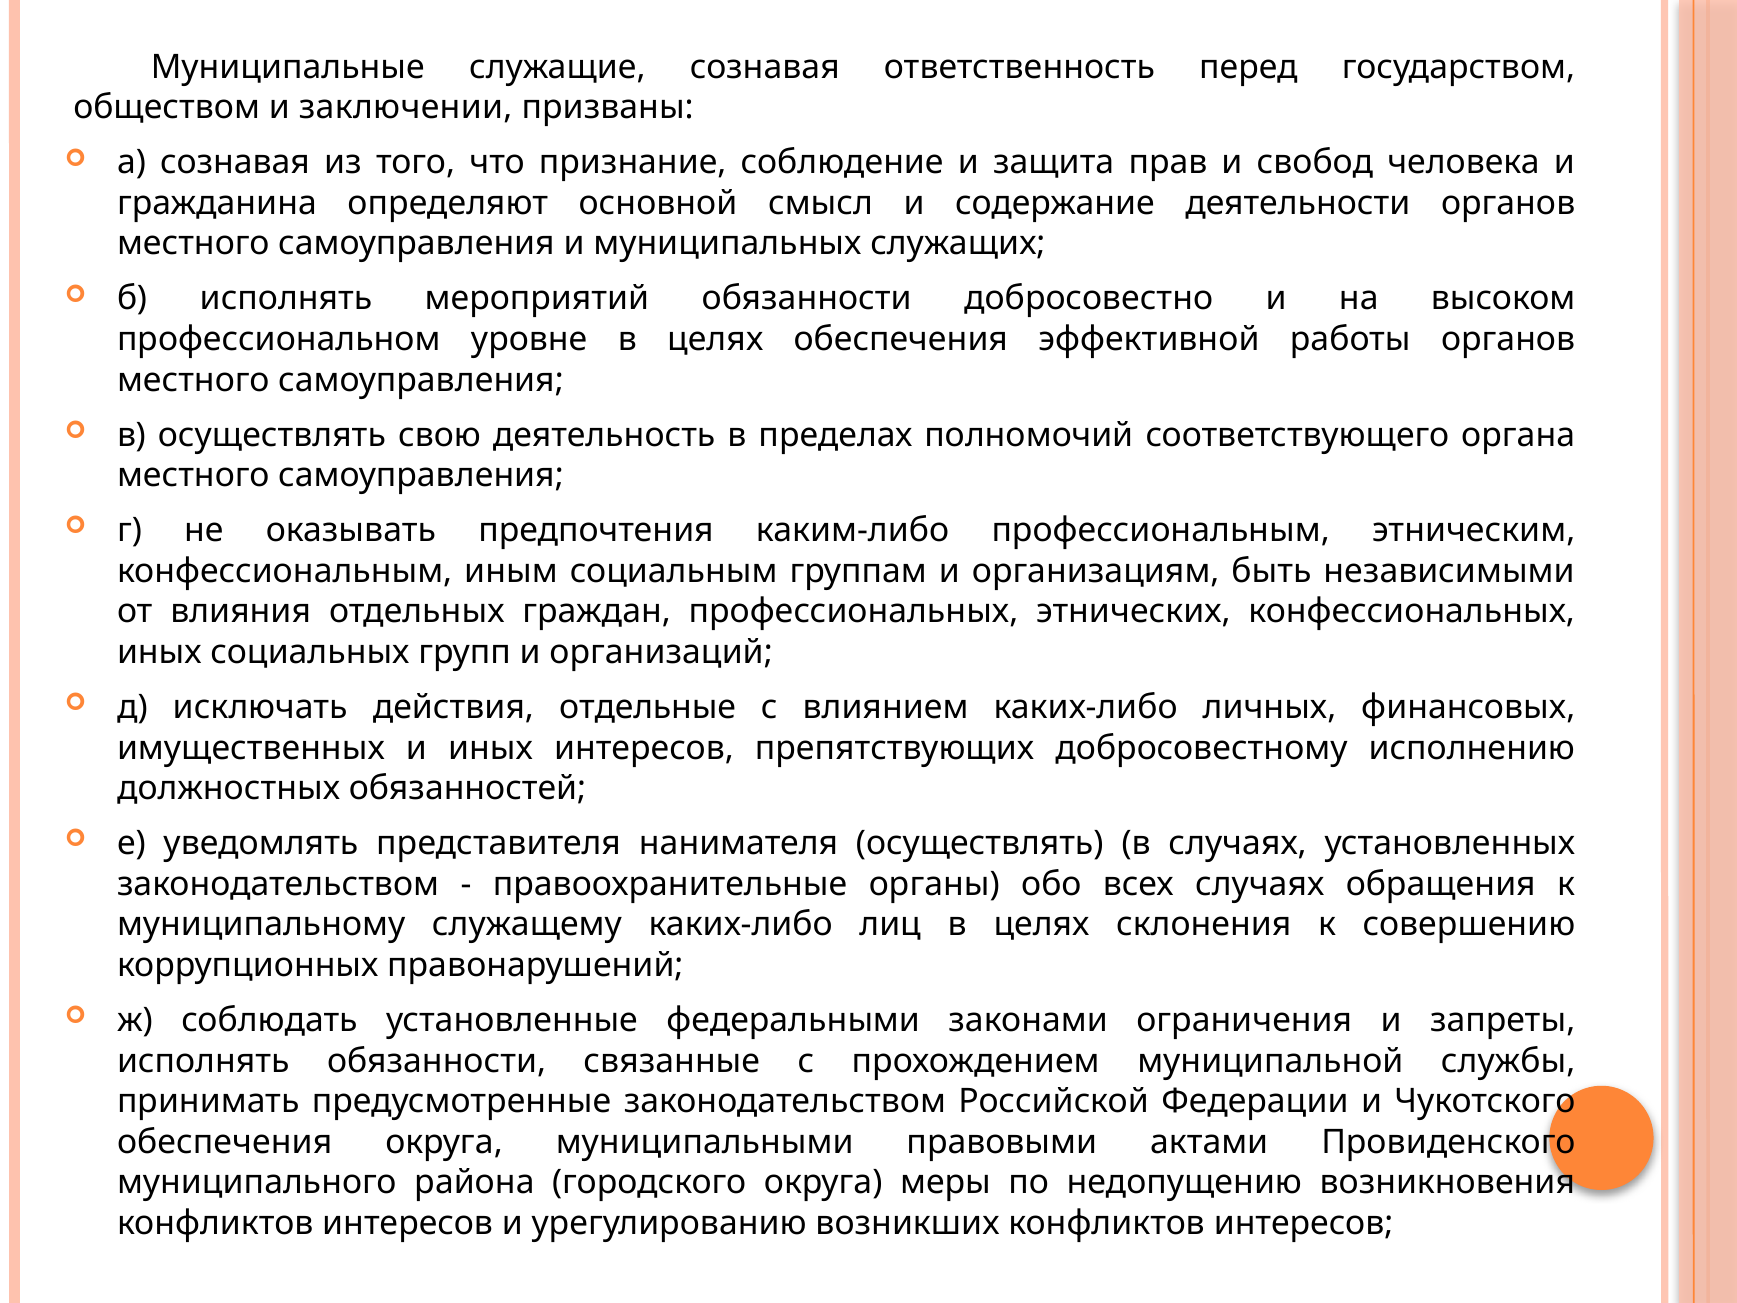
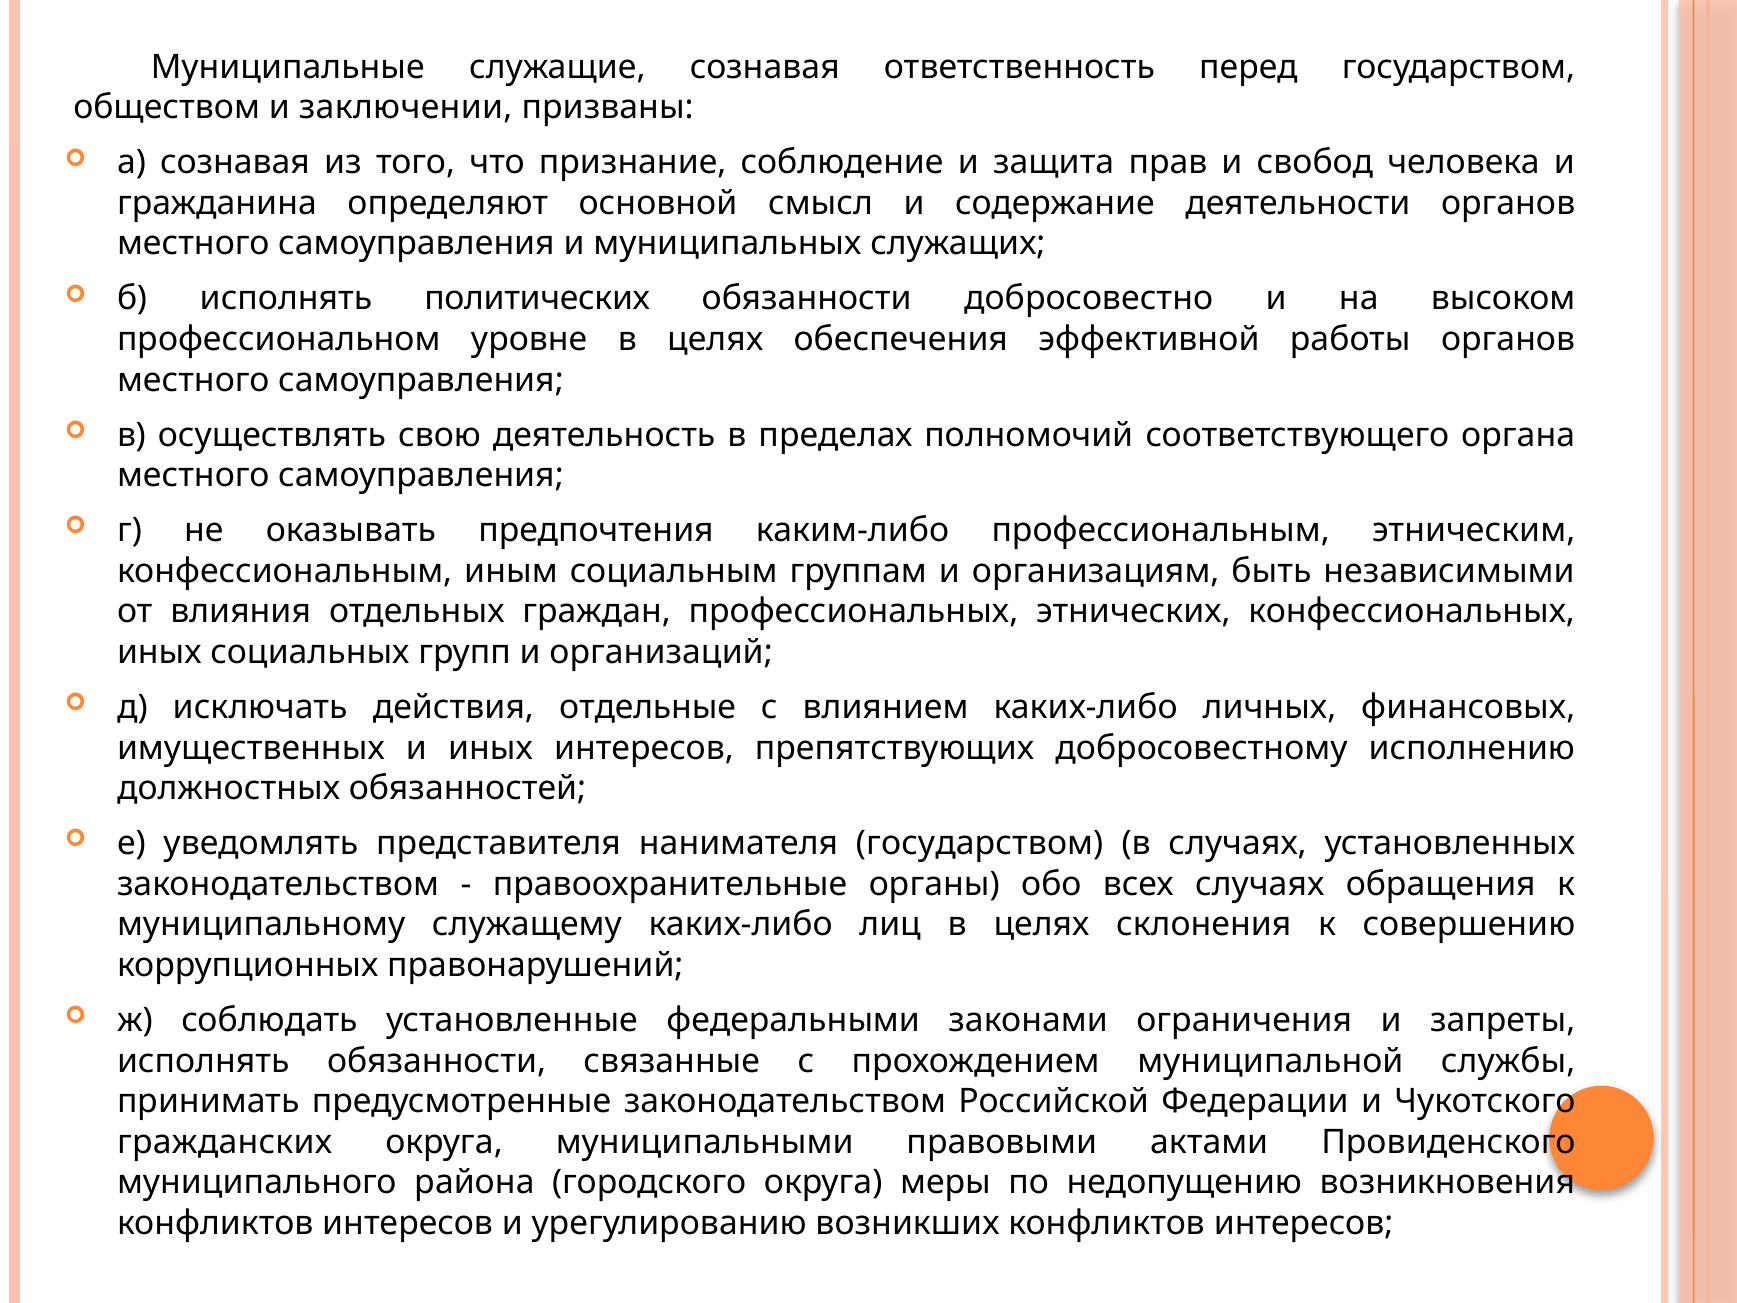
мероприятий: мероприятий -> политических (537, 299)
нанимателя осуществлять: осуществлять -> государством (980, 843)
обеспечения: обеспечения -> гражданских (225, 1142)
